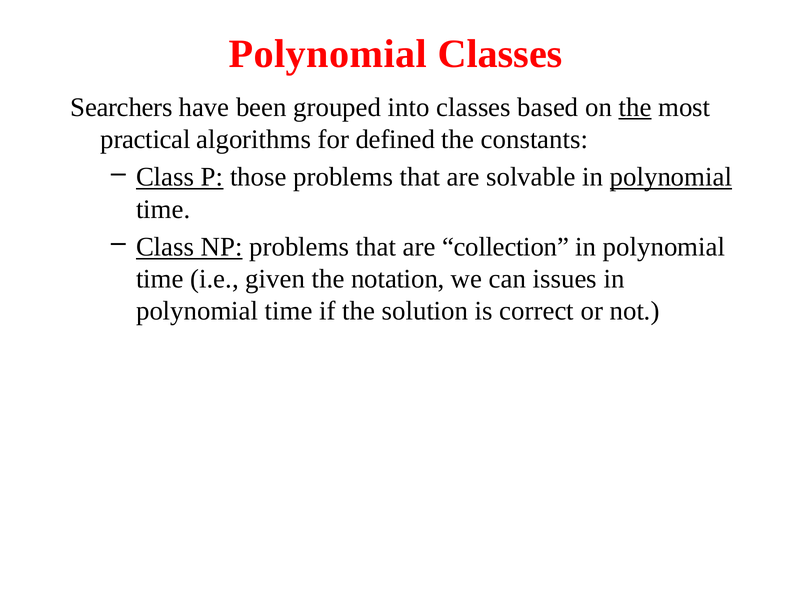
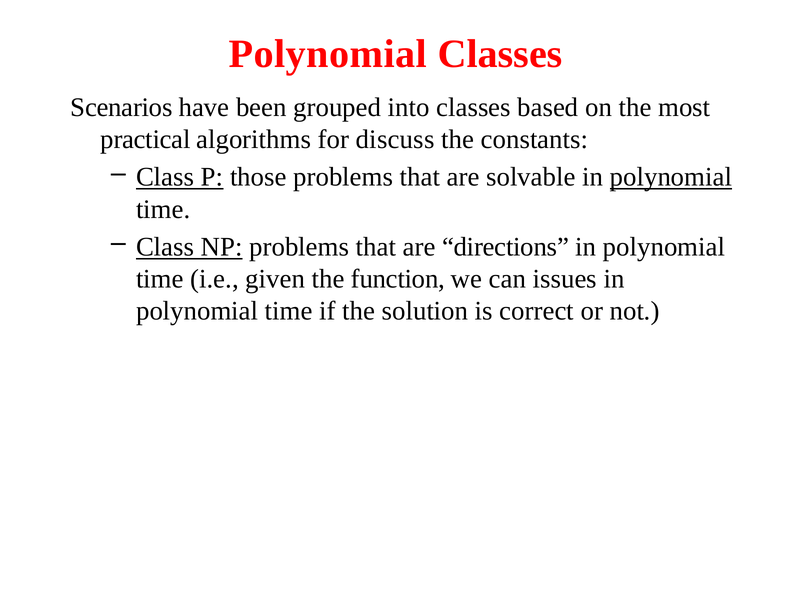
Searchers: Searchers -> Scenarios (121, 108)
the underline: present -> none (635, 108)
defined: defined -> discuss (395, 140)
collection: collection -> directions (506, 247)
notation: notation -> function (398, 279)
